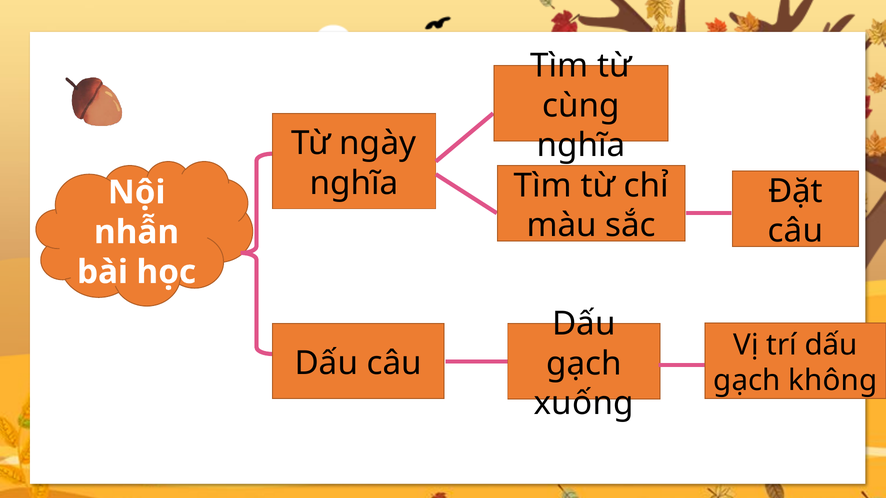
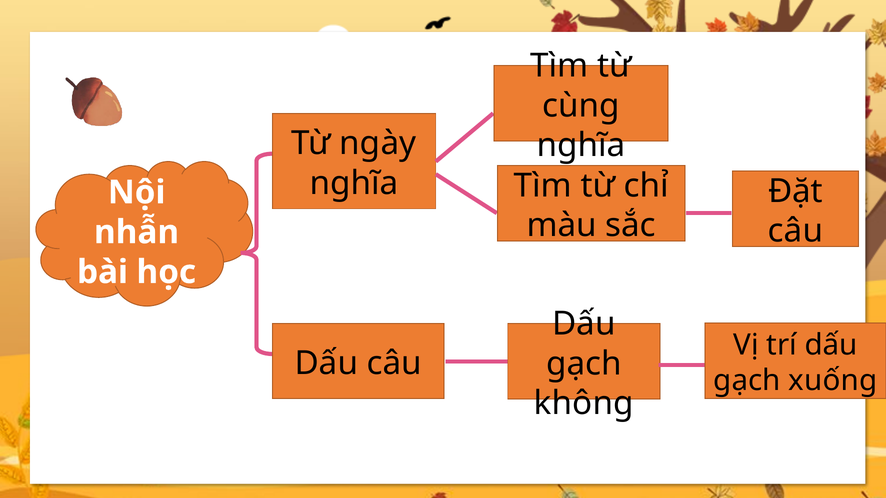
không: không -> xuống (833, 381)
xuống: xuống -> không (584, 404)
